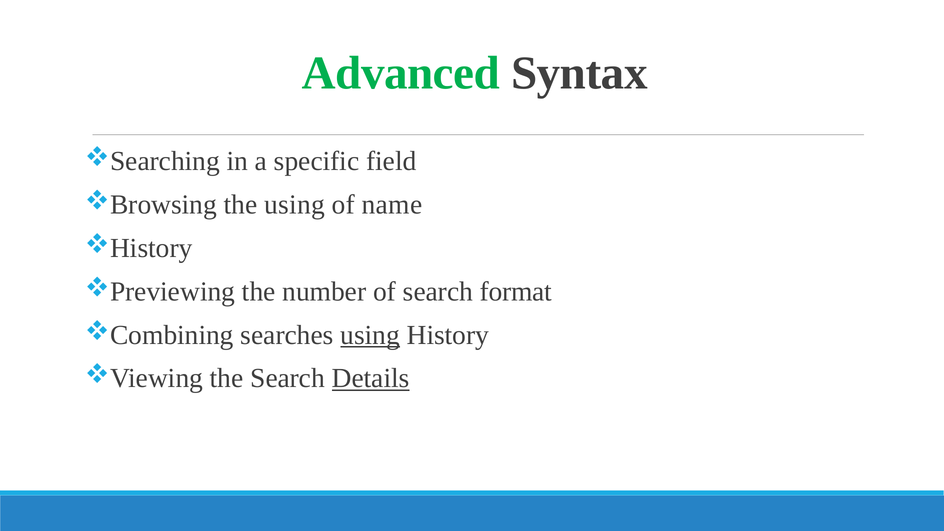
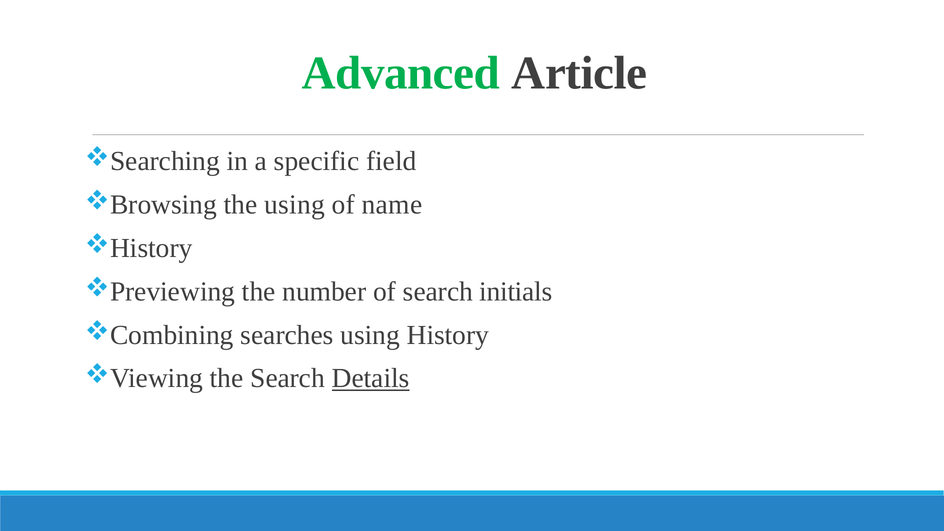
Syntax: Syntax -> Article (579, 73)
format: format -> initials (516, 291)
using underline: present -> none (370, 335)
